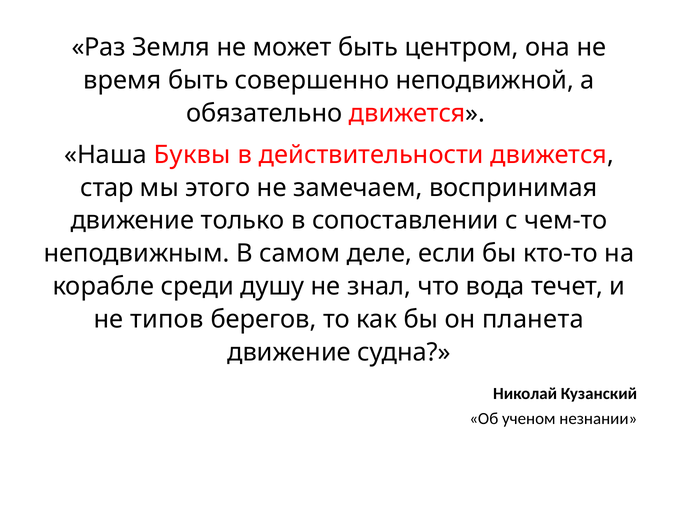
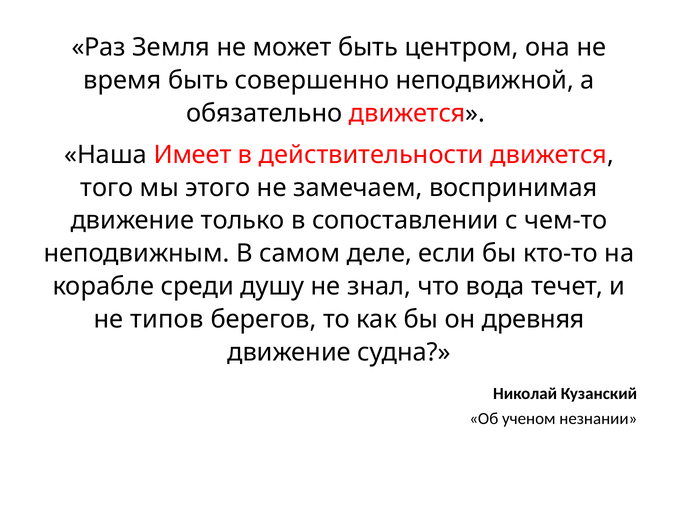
Буквы: Буквы -> Имеет (193, 155)
стар: стар -> того (107, 188)
планета: планета -> древняя (533, 320)
